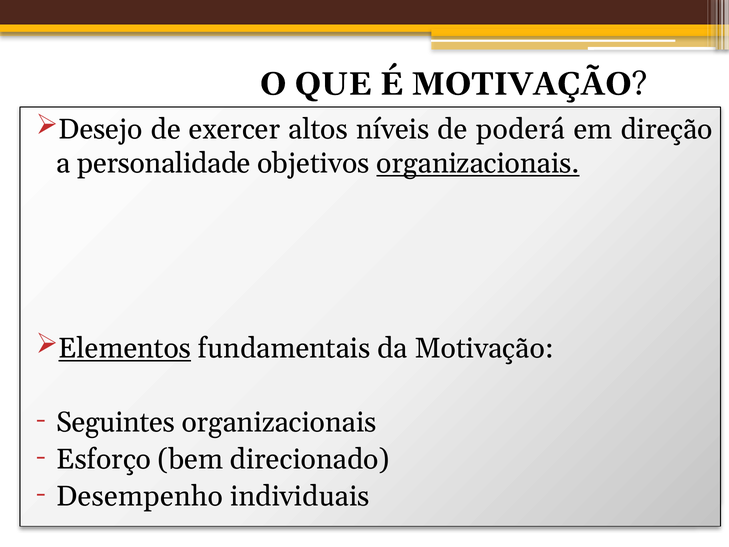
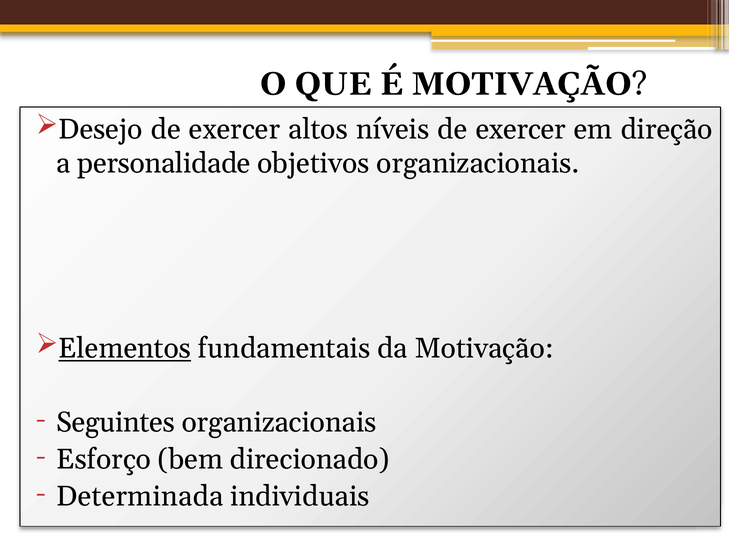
poderá: poderá -> exercer (521, 129)
organizacionais underline: present -> none (478, 163)
Desempenho: Desempenho -> Determinada (140, 496)
